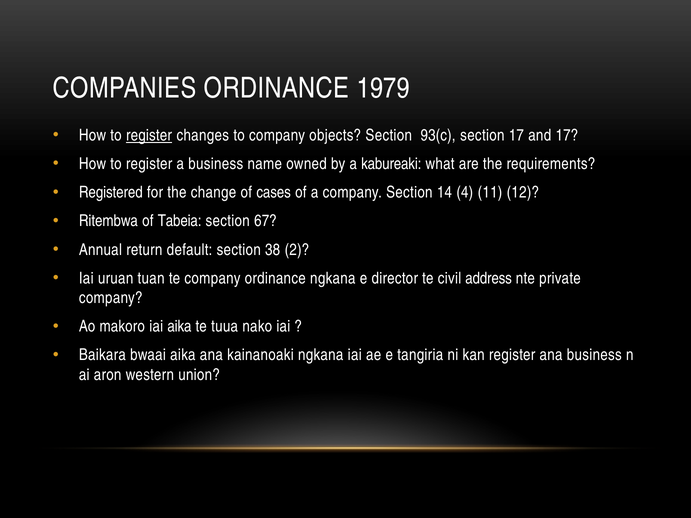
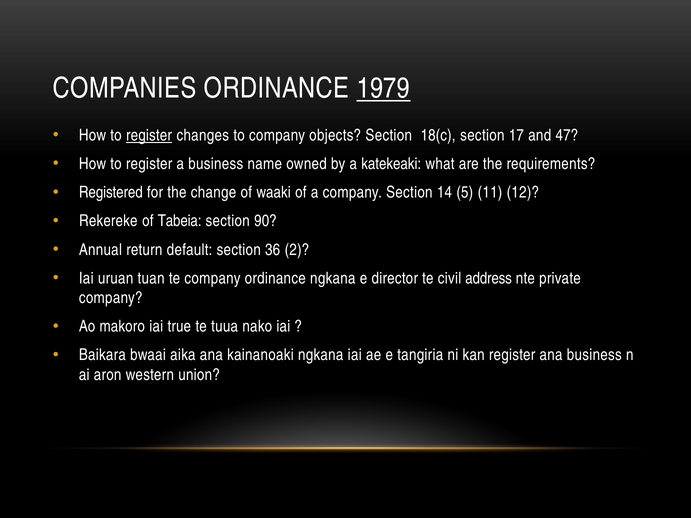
1979 underline: none -> present (383, 88)
93(c: 93(c -> 18(c (438, 135)
and 17: 17 -> 47 (567, 135)
kabureaki: kabureaki -> katekeaki (391, 164)
cases: cases -> waaki (274, 193)
4: 4 -> 5 (465, 193)
Ritembwa: Ritembwa -> Rekereke (108, 221)
67: 67 -> 90 (265, 221)
38: 38 -> 36 (273, 250)
iai aika: aika -> true (179, 327)
